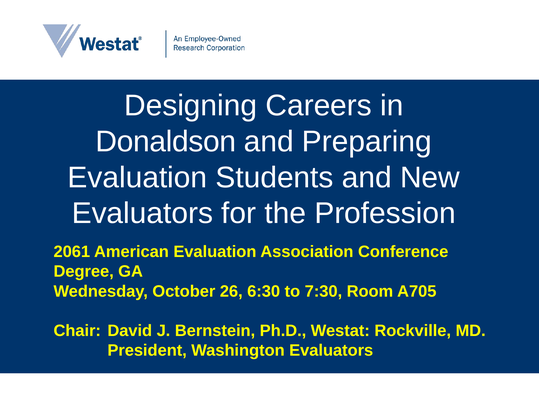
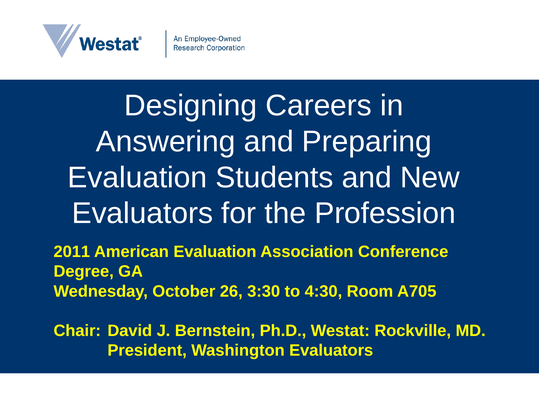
Donaldson: Donaldson -> Answering (166, 142)
2061: 2061 -> 2011 (72, 252)
6:30: 6:30 -> 3:30 (264, 291)
7:30: 7:30 -> 4:30 (323, 291)
